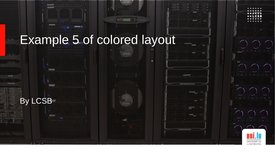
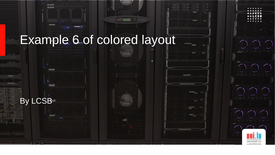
5: 5 -> 6 (76, 40)
